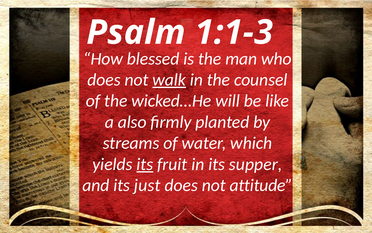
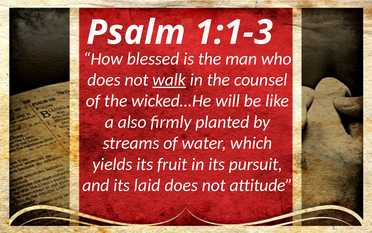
its underline: present -> none (145, 164)
supper: supper -> pursuit (256, 164)
just: just -> laid (147, 185)
